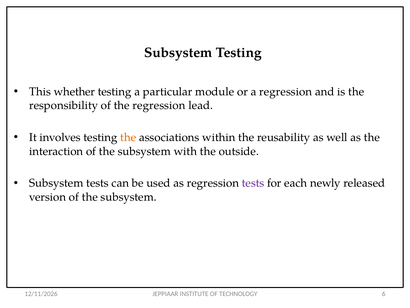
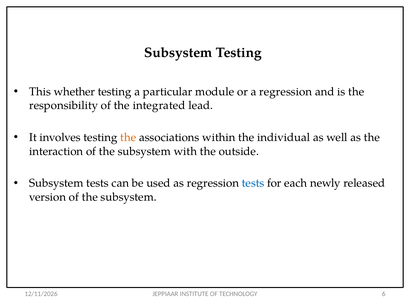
the regression: regression -> integrated (159, 105)
reusability: reusability -> individual (284, 137)
tests colour: purple -> blue (253, 183)
